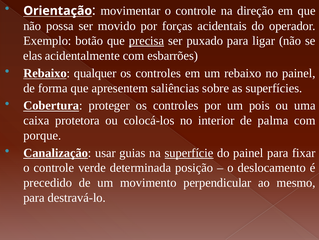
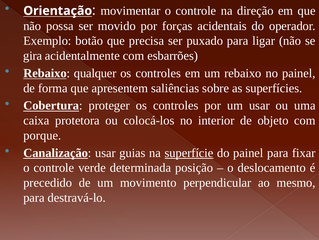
precisa underline: present -> none (146, 41)
elas: elas -> gira (33, 56)
um pois: pois -> usar (259, 105)
palma: palma -> objeto (273, 120)
